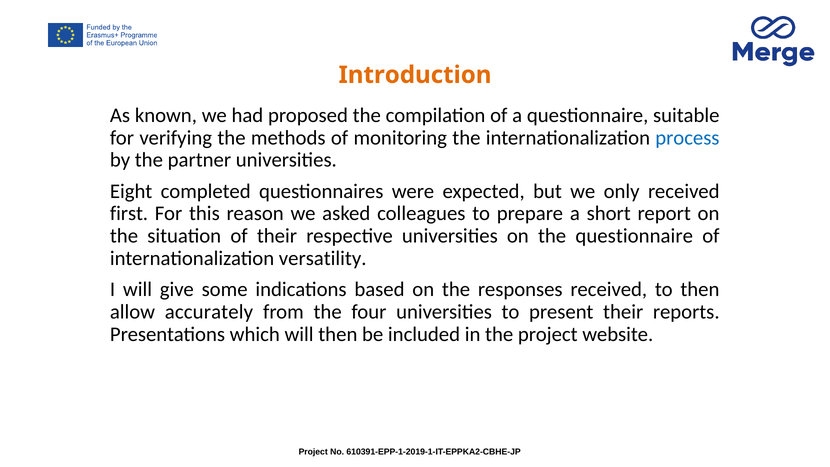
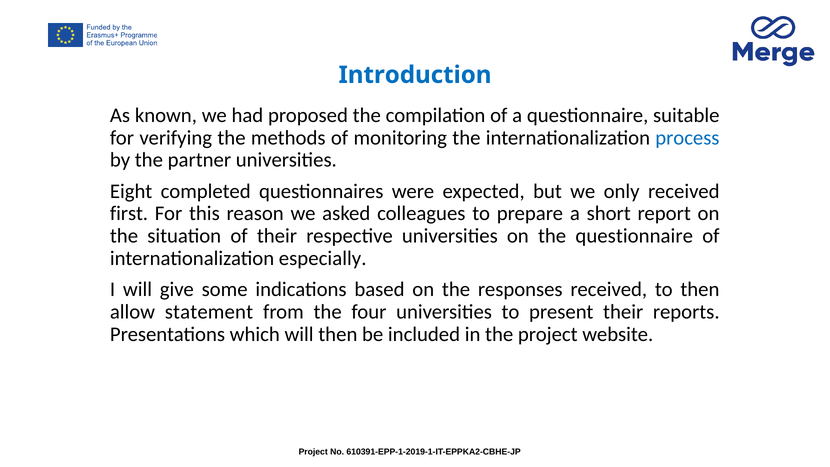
Introduction colour: orange -> blue (415, 75)
versatility: versatility -> especially (323, 258)
accurately: accurately -> statement (209, 312)
